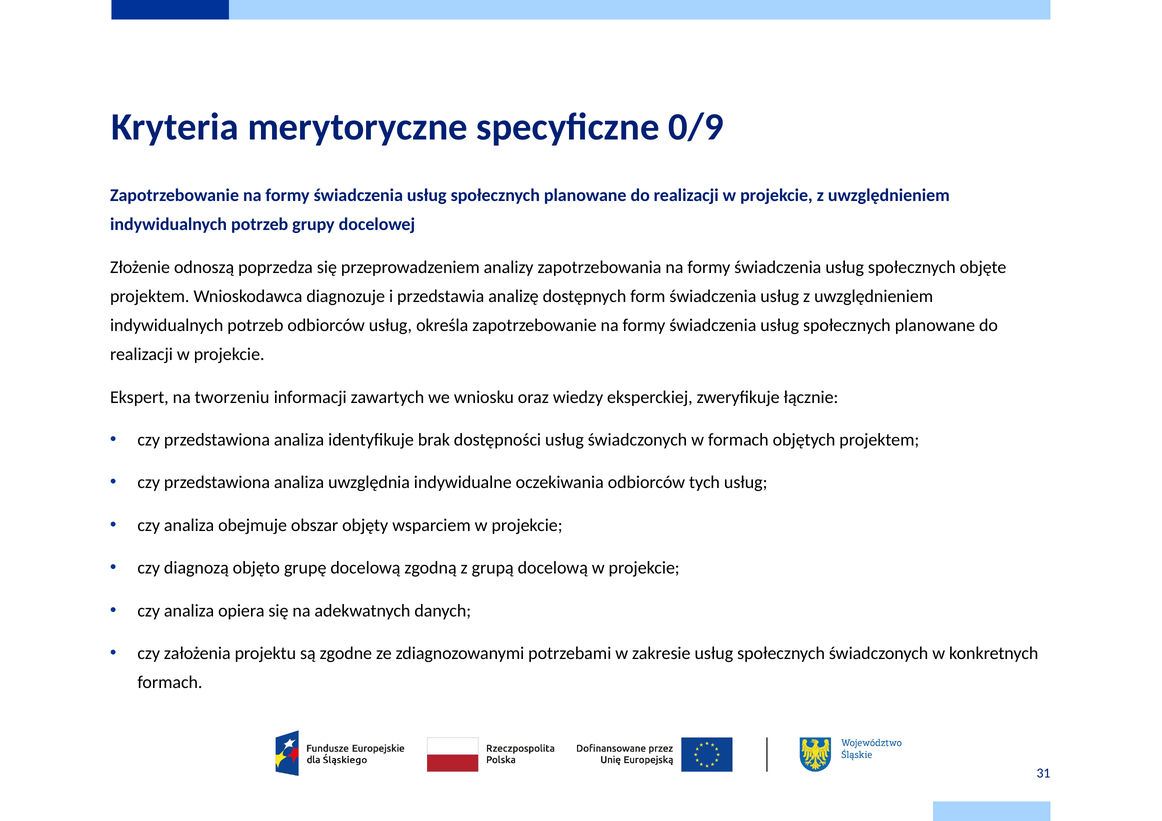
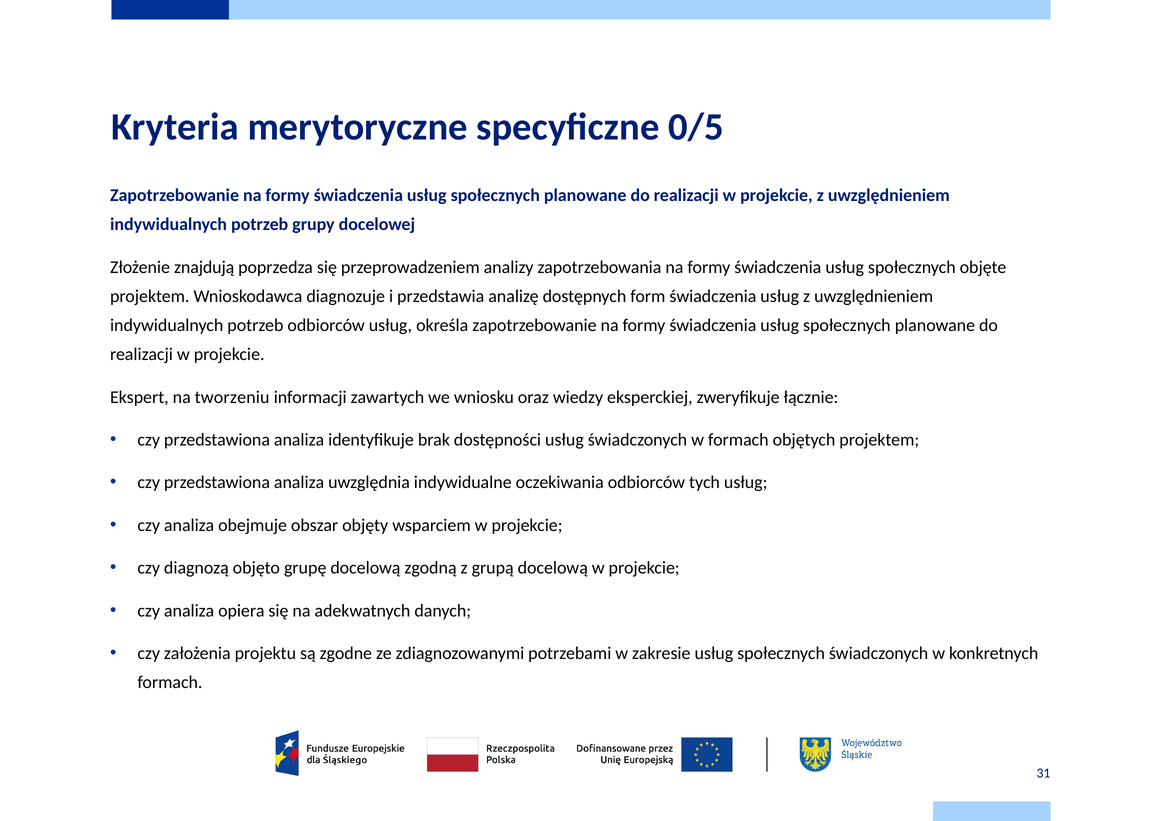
0/9: 0/9 -> 0/5 (696, 127)
odnoszą: odnoszą -> znajdują (204, 267)
